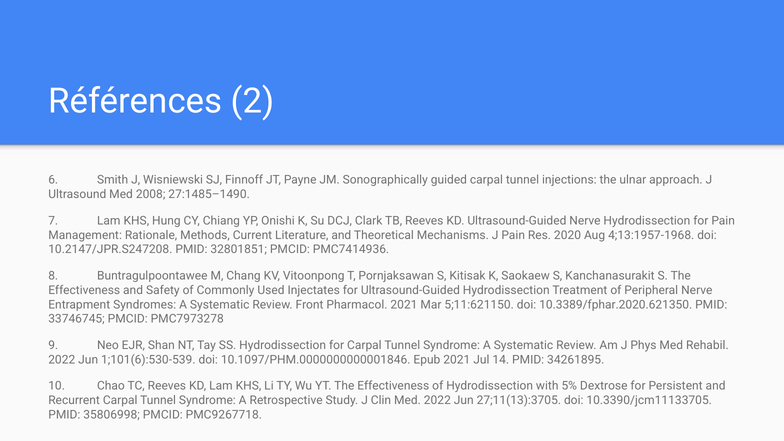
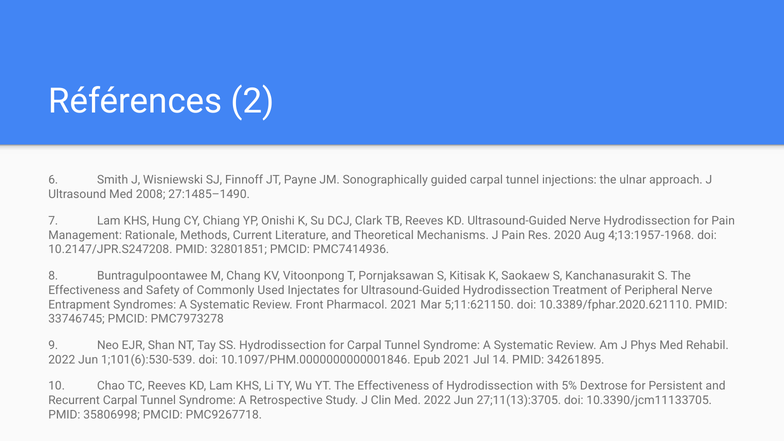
10.3389/fphar.2020.621350: 10.3389/fphar.2020.621350 -> 10.3389/fphar.2020.621110 (616, 305)
